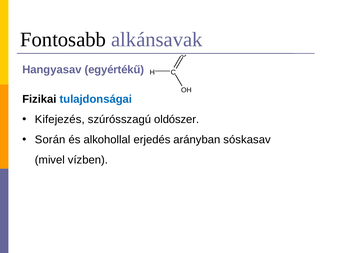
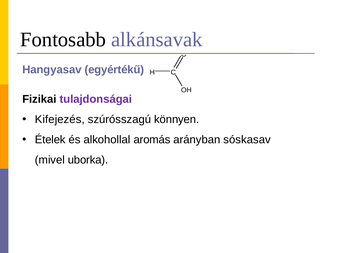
tulajdonságai colour: blue -> purple (96, 99)
oldószer: oldószer -> könnyen (177, 119)
Során: Során -> Ételek (50, 140)
erjedés: erjedés -> aromás (152, 140)
vízben: vízben -> uborka (88, 160)
